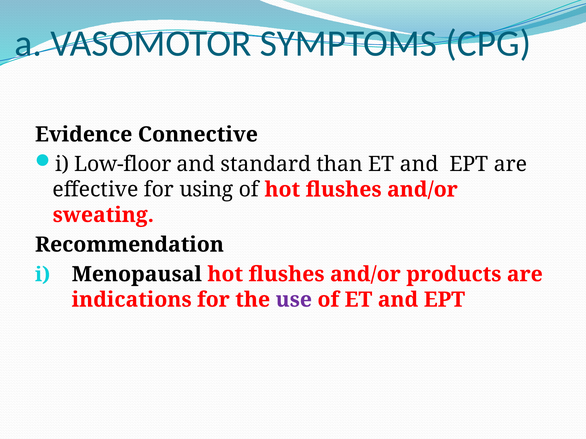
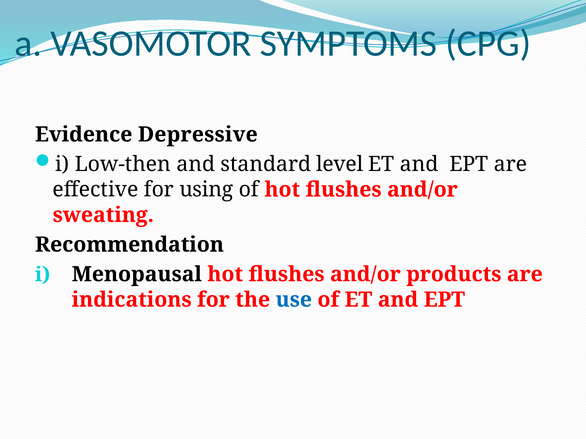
Connective: Connective -> Depressive (198, 135)
Low-floor: Low-floor -> Low-then (123, 164)
than: than -> level (340, 164)
use colour: purple -> blue (294, 300)
